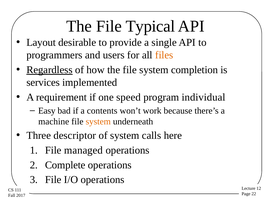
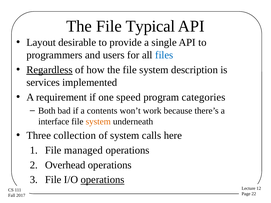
files colour: orange -> blue (164, 55)
completion: completion -> description (195, 70)
individual: individual -> categories (204, 97)
Easy: Easy -> Both (47, 111)
machine: machine -> interface (54, 122)
descriptor: descriptor -> collection (75, 136)
Complete: Complete -> Overhead (65, 165)
operations underline: none -> present (103, 180)
